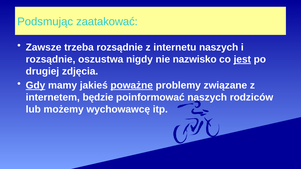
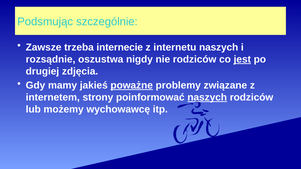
zaatakować: zaatakować -> szczególnie (107, 22)
trzeba rozsądnie: rozsądnie -> internecie (120, 47)
nie nazwisko: nazwisko -> rodziców (195, 59)
Gdy underline: present -> none (35, 85)
będzie: będzie -> strony (98, 98)
naszych underline: none -> present (207, 98)
